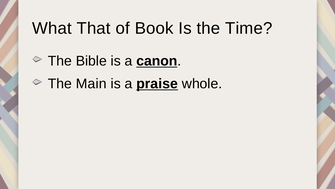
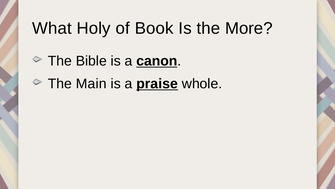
That: That -> Holy (94, 28)
Time: Time -> More (249, 28)
